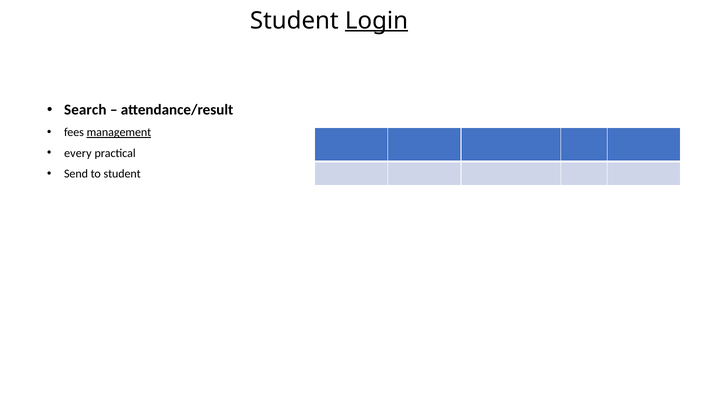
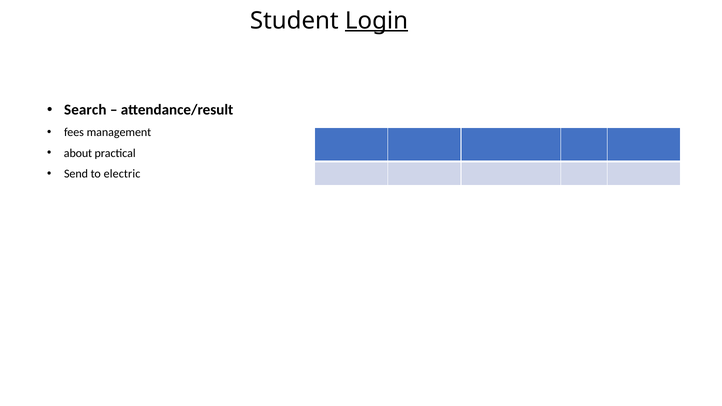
management underline: present -> none (119, 132)
every: every -> about (78, 153)
to student: student -> electric (122, 174)
